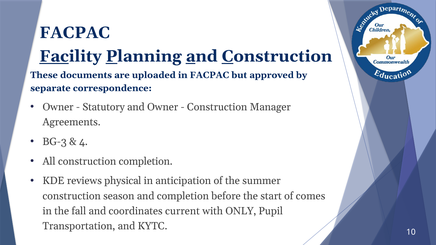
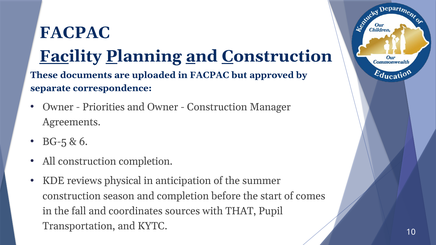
Statutory: Statutory -> Priorities (104, 107)
BG-3: BG-3 -> BG-5 (55, 142)
4: 4 -> 6 (83, 142)
current: current -> sources (183, 211)
ONLY: ONLY -> THAT (241, 211)
